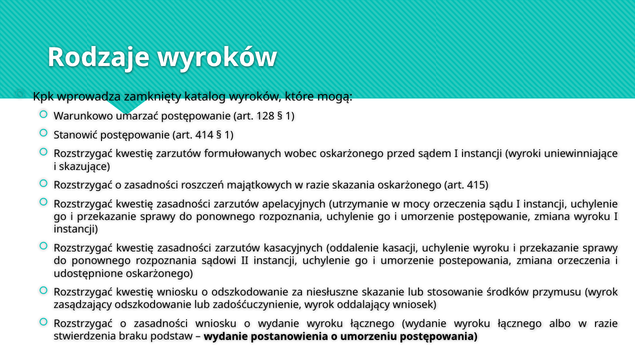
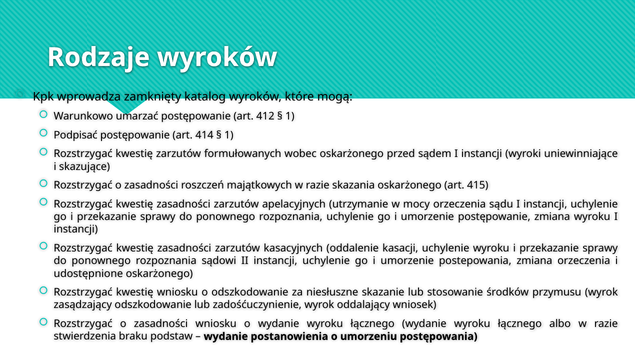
128: 128 -> 412 (265, 116)
Stanowić: Stanowić -> Podpisać (76, 135)
